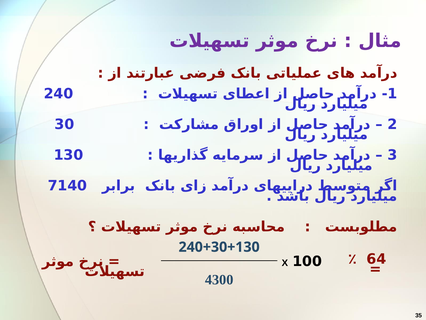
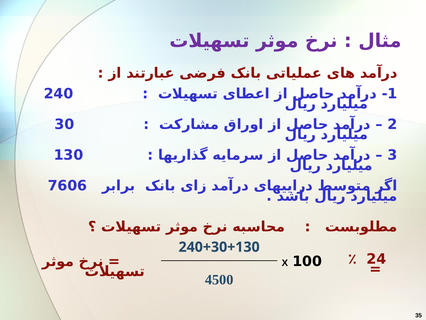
7140: 7140 -> 7606 (67, 186)
64: 64 -> 24 (376, 259)
4300: 4300 -> 4500 (219, 279)
